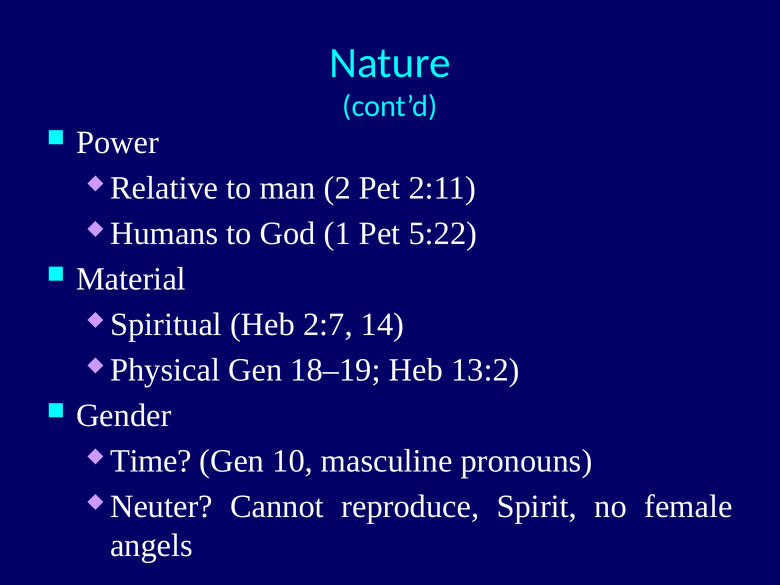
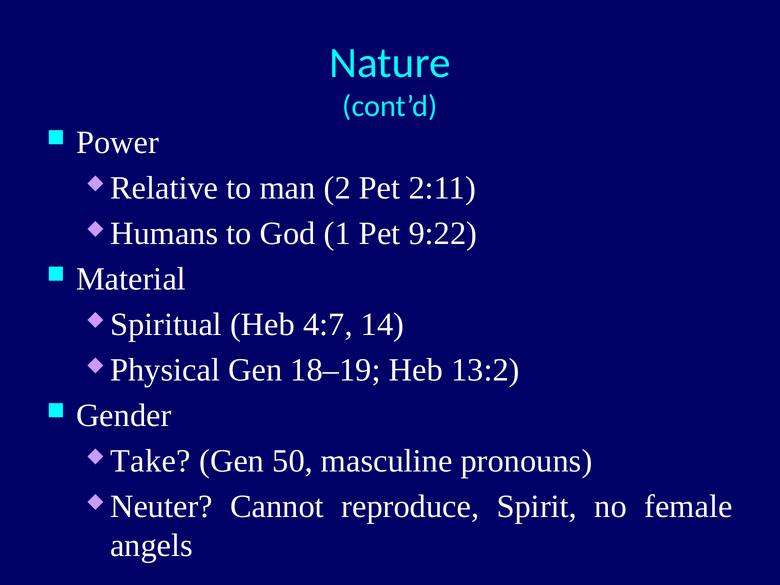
5:22: 5:22 -> 9:22 (443, 234)
2:7: 2:7 -> 4:7 (328, 325)
Time: Time -> Take (151, 461)
10: 10 -> 50 (293, 461)
